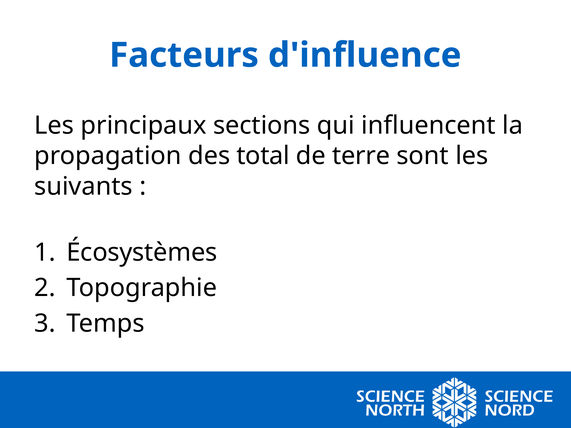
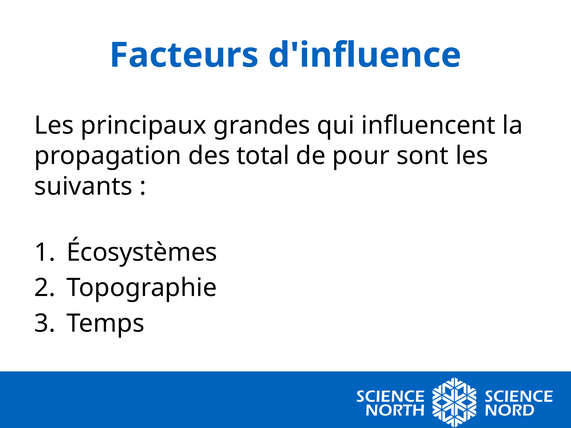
sections: sections -> grandes (262, 126)
terre: terre -> pour (361, 156)
